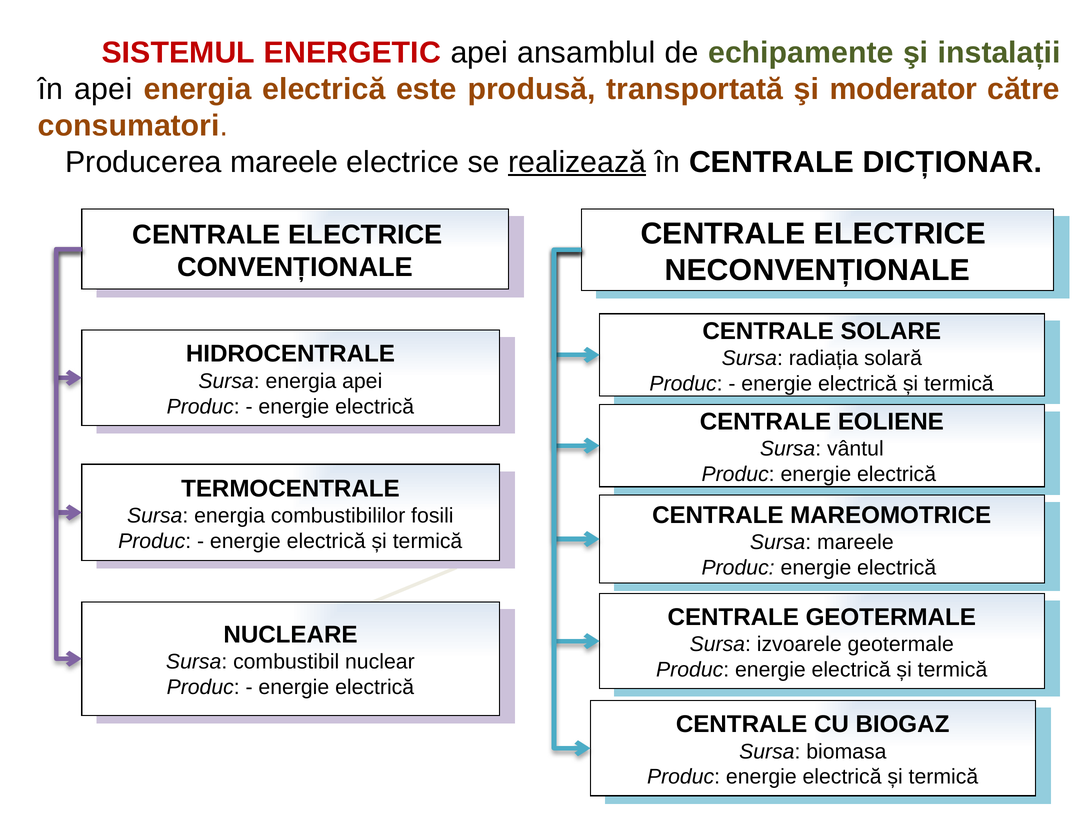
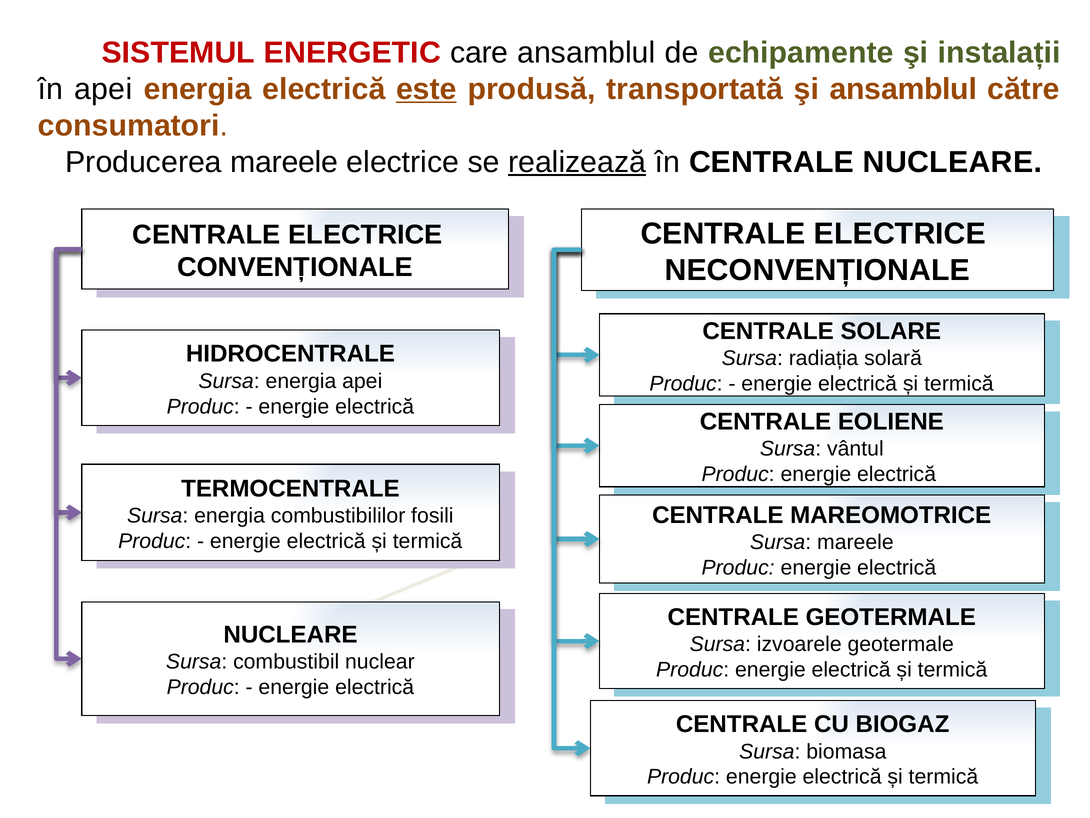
ENERGETIC apei: apei -> care (479, 53)
este underline: none -> present (426, 89)
şi moderator: moderator -> ansamblul (903, 89)
CENTRALE DICȚIONAR: DICȚIONAR -> NUCLEARE (952, 162)
